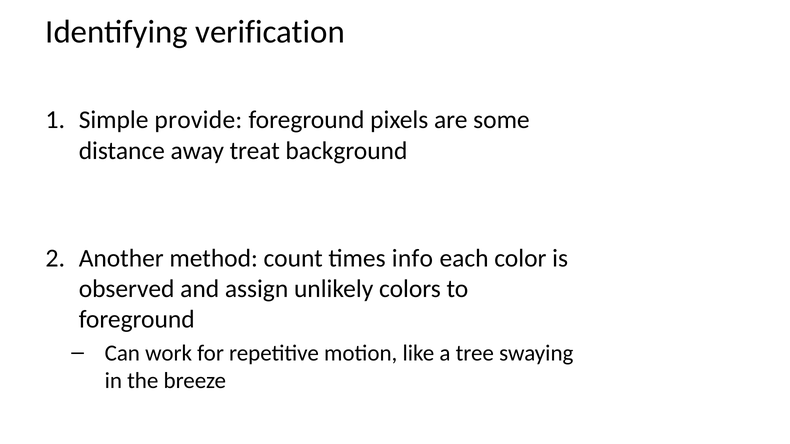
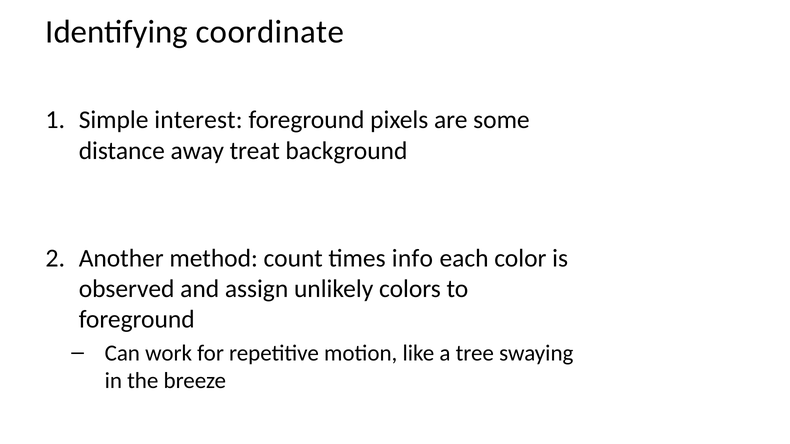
verification: verification -> coordinate (270, 32)
provide: provide -> interest (198, 120)
